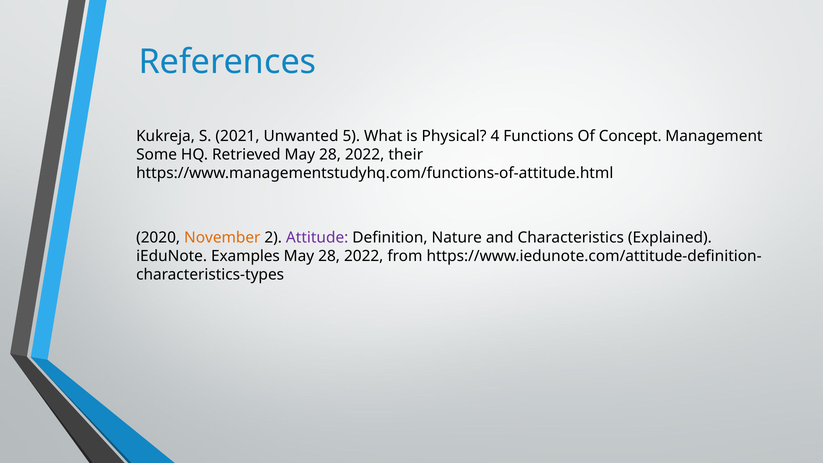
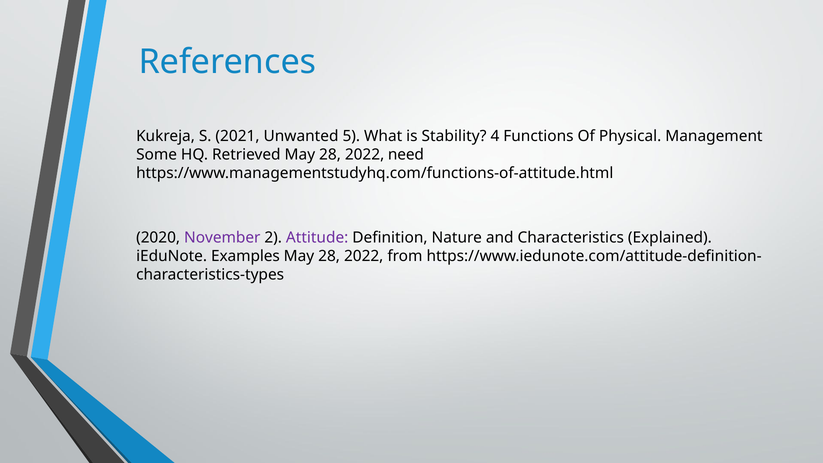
Physical: Physical -> Stability (454, 136)
Concept: Concept -> Physical (630, 136)
their: their -> need (406, 155)
November colour: orange -> purple (222, 238)
